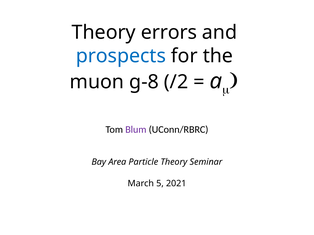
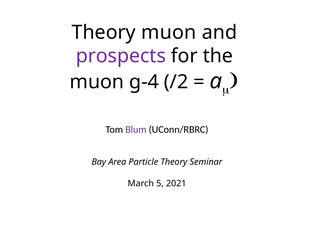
Theory errors: errors -> muon (169, 32)
prospects colour: blue -> purple (121, 56)
g-8: g-8 -> g-4 (144, 82)
